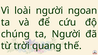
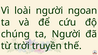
quang: quang -> truyền (47, 46)
